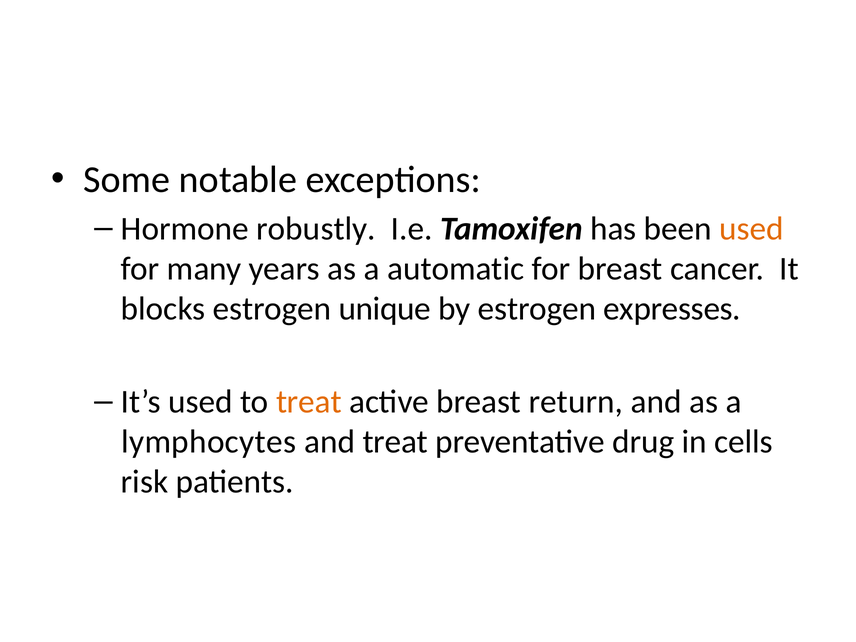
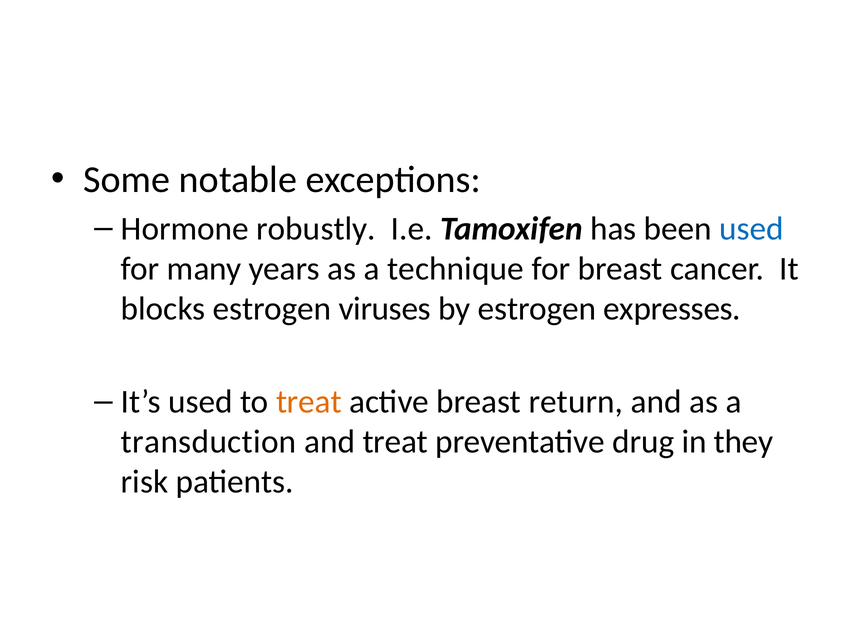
used colour: orange -> blue (752, 229)
automatic: automatic -> technique (456, 269)
unique: unique -> viruses (385, 309)
lymphocytes: lymphocytes -> transduction (209, 442)
cells: cells -> they (744, 442)
